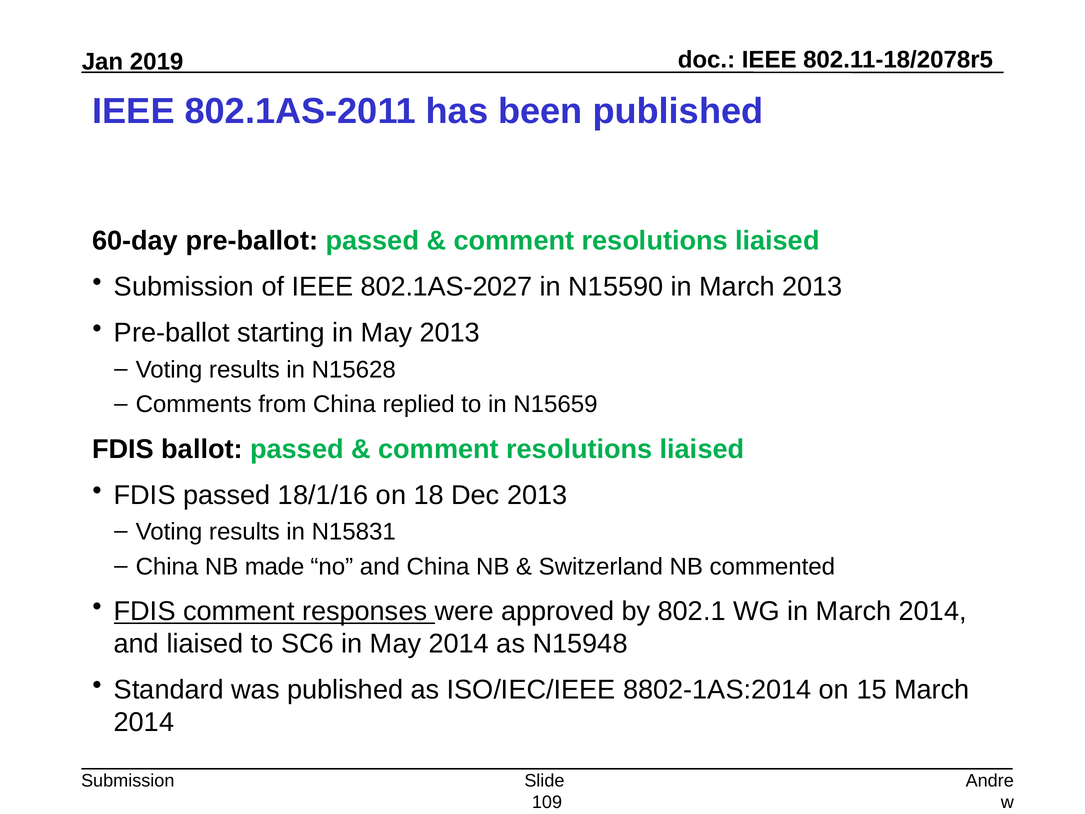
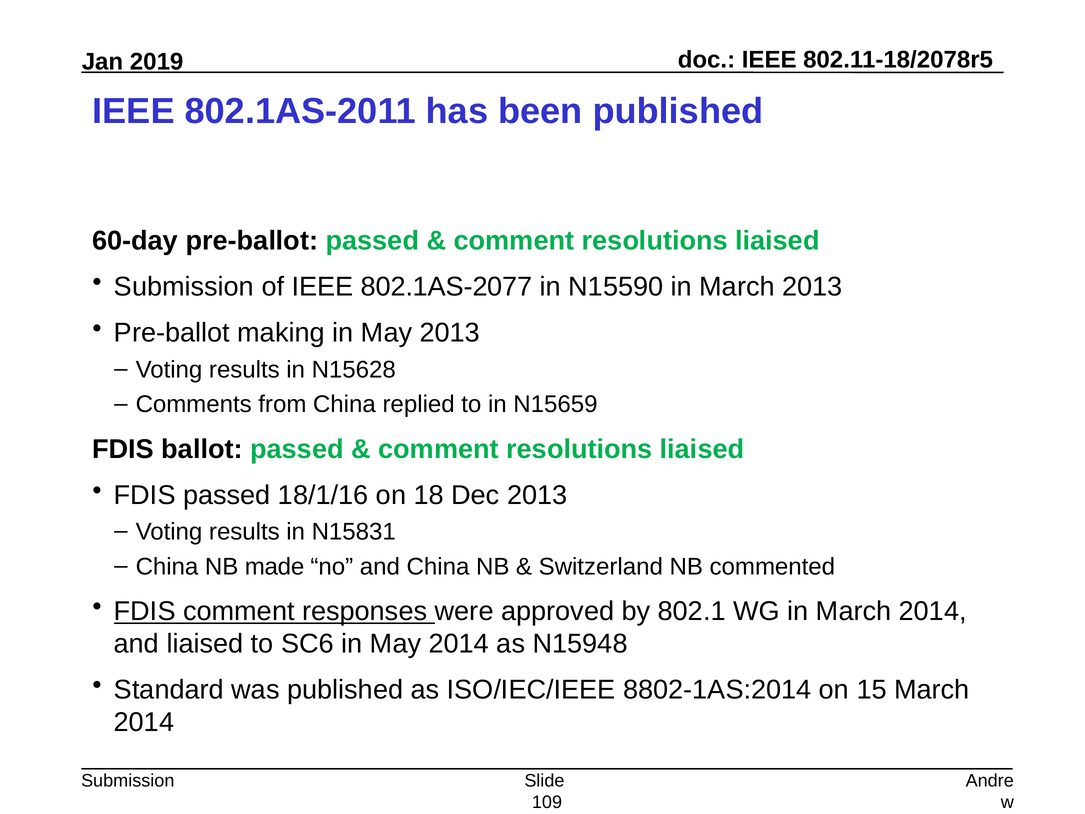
802.1AS-2027: 802.1AS-2027 -> 802.1AS-2077 (447, 287)
starting: starting -> making (281, 333)
